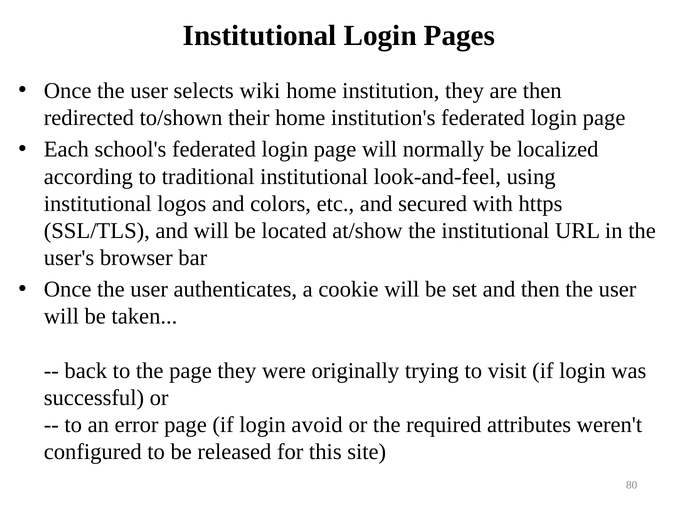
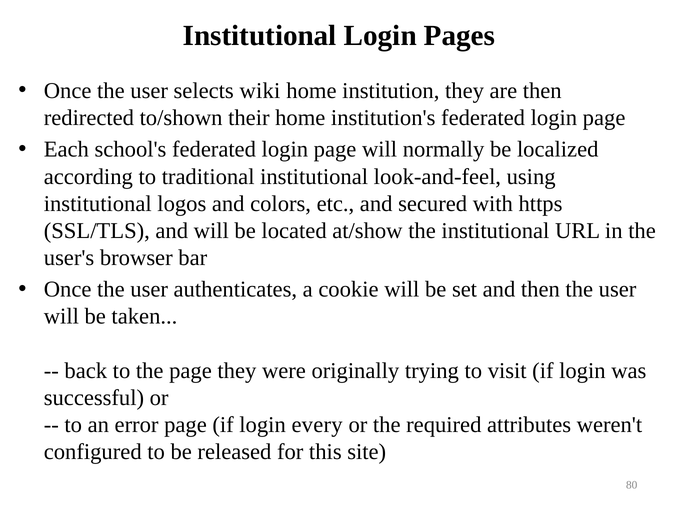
avoid: avoid -> every (317, 425)
